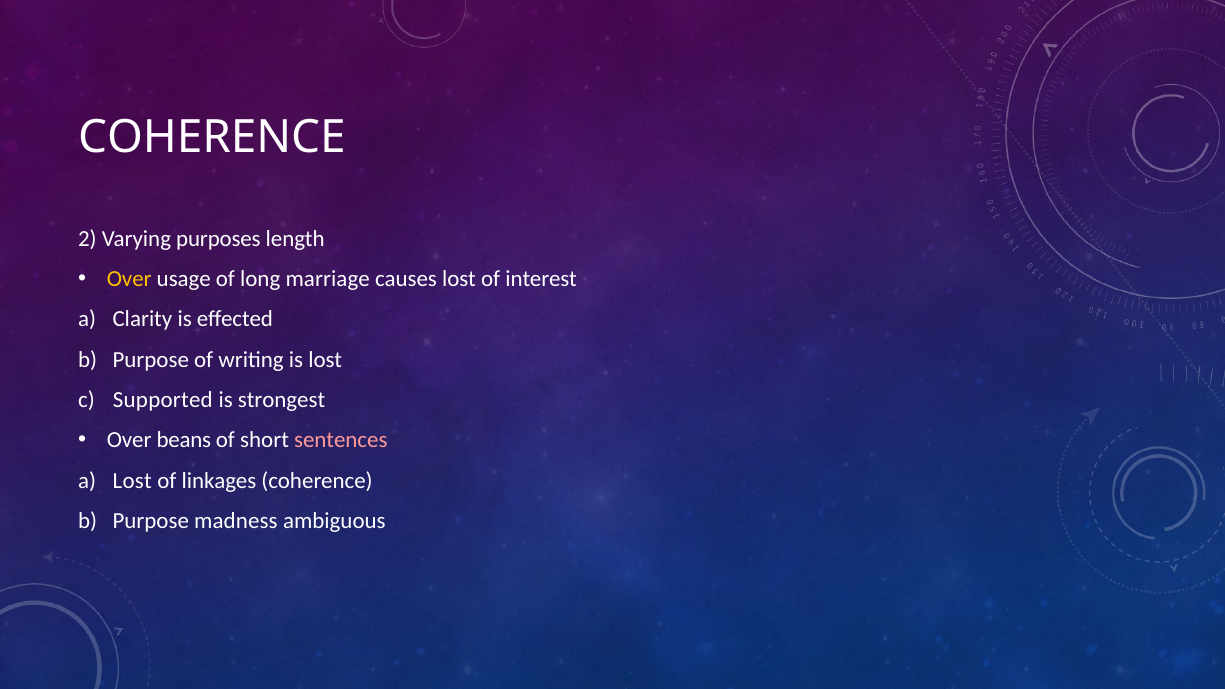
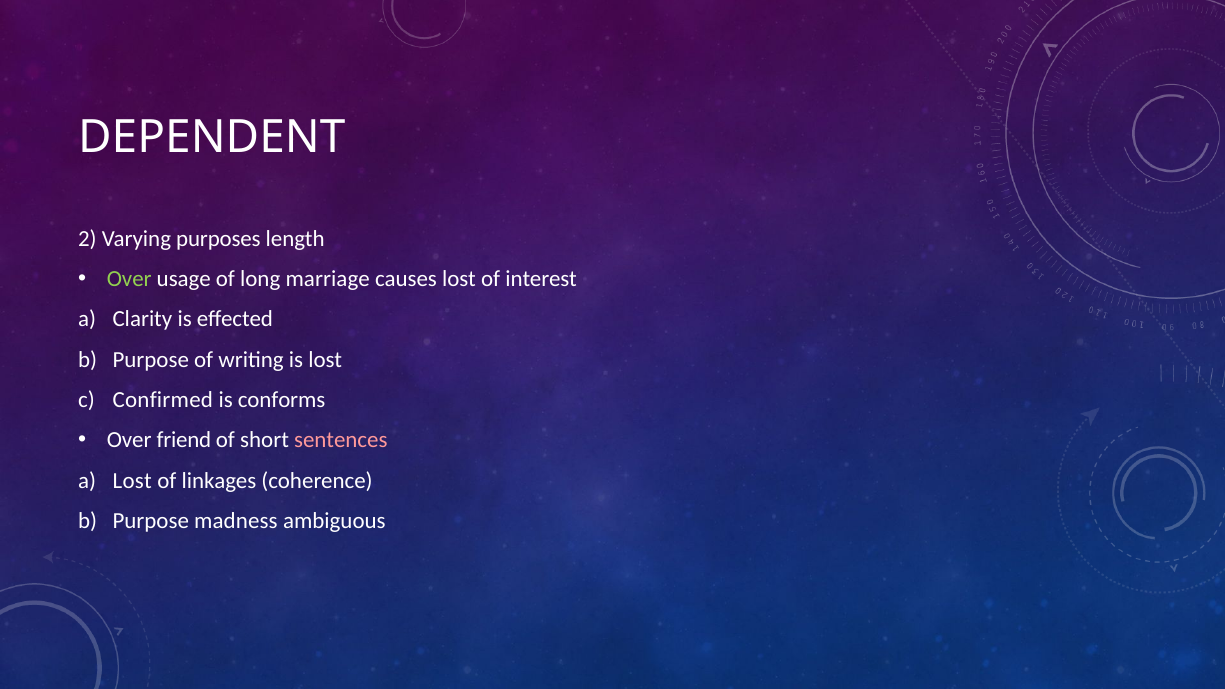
COHERENCE: COHERENCE -> DEPENDENT (212, 138)
Over colour: yellow -> light green (129, 279)
Supported: Supported -> Confirmed (163, 400)
strongest: strongest -> conforms (282, 400)
beans: beans -> friend (184, 440)
